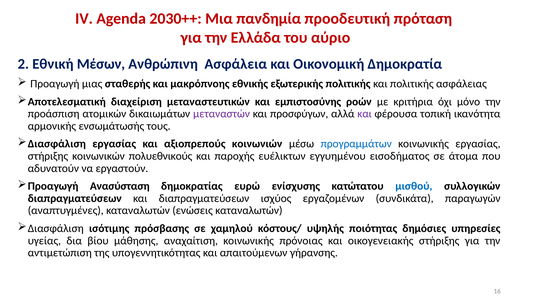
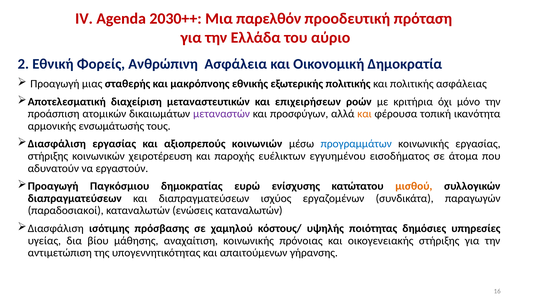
πανδημία: πανδημία -> παρελθόν (269, 19)
Μέσων: Μέσων -> Φορείς (101, 64)
εμπιστοσύνης: εμπιστοσύνης -> επιχειρήσεων (308, 102)
και colour: purple -> orange (365, 114)
πολυεθνικούς: πολυεθνικούς -> χειροτέρευση (160, 156)
Ανασύσταση: Ανασύσταση -> Παγκόσμιου (120, 186)
μισθού colour: blue -> orange (414, 186)
αναπτυγμένες: αναπτυγμένες -> παραδοσιακοί (66, 210)
